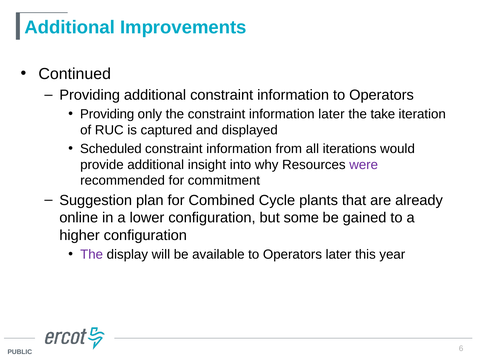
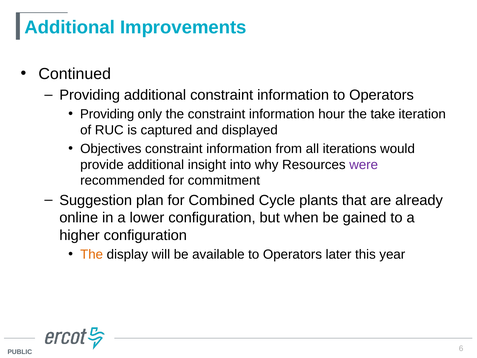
information later: later -> hour (332, 114)
Scheduled: Scheduled -> Objectives (111, 149)
some: some -> when (301, 218)
The colour: purple -> orange (92, 254)
